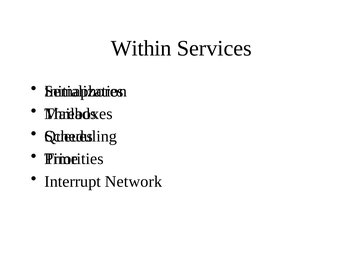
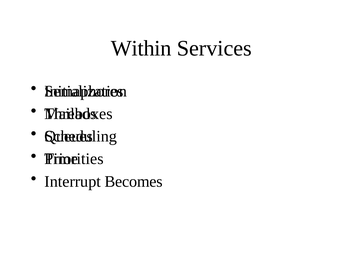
Network: Network -> Becomes (134, 182)
